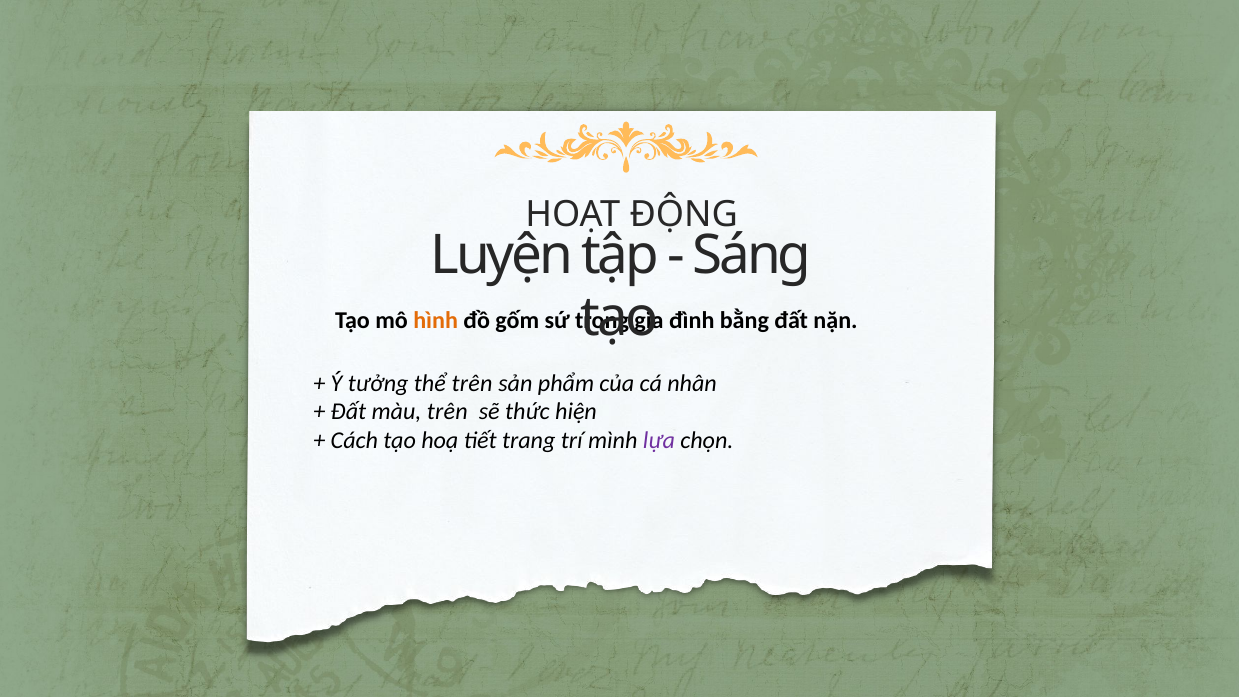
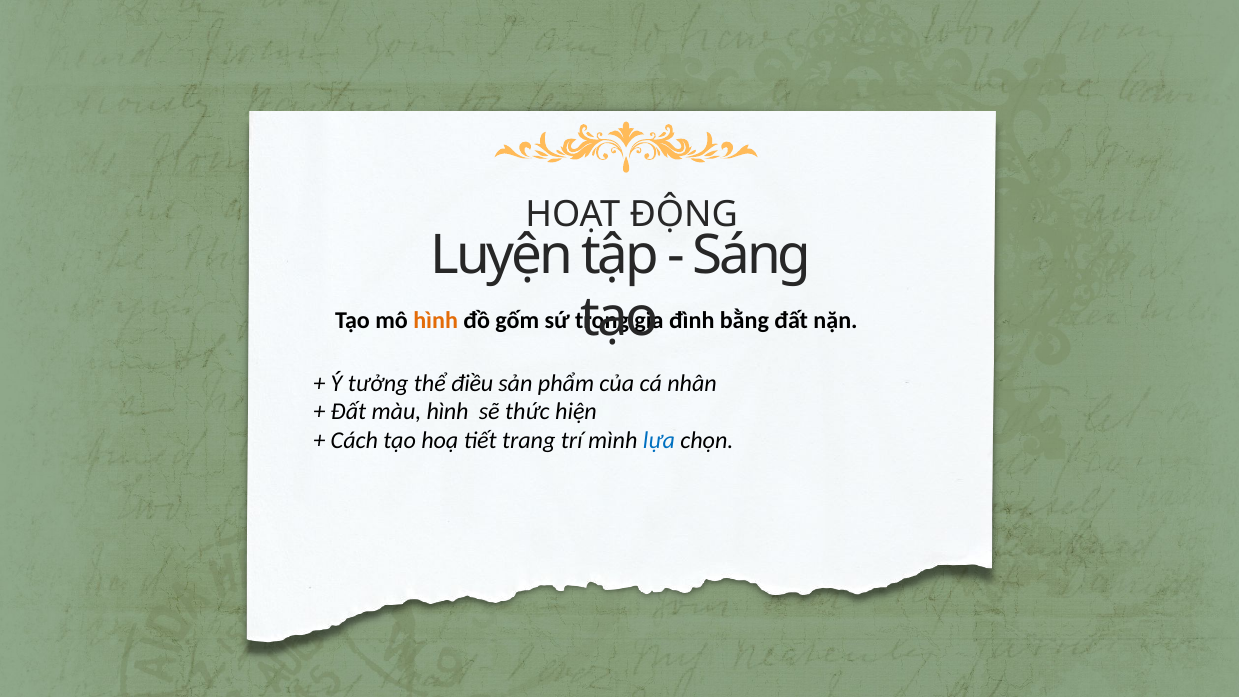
thể trên: trên -> điều (472, 383)
màu trên: trên -> hình (447, 412)
lựa colour: purple -> blue (659, 441)
